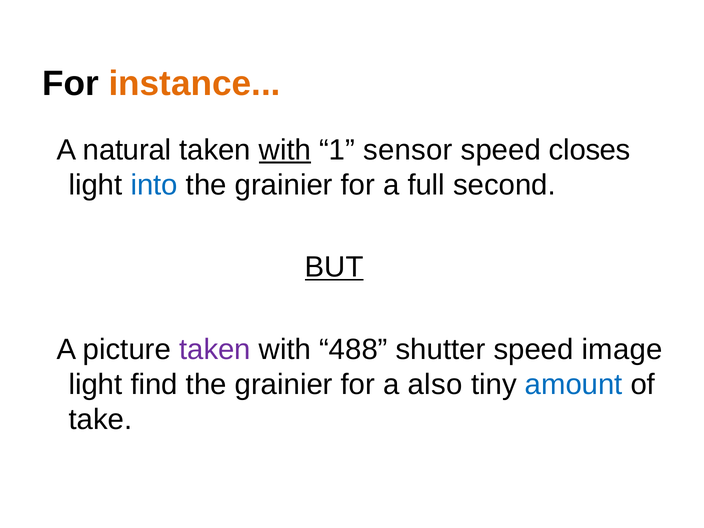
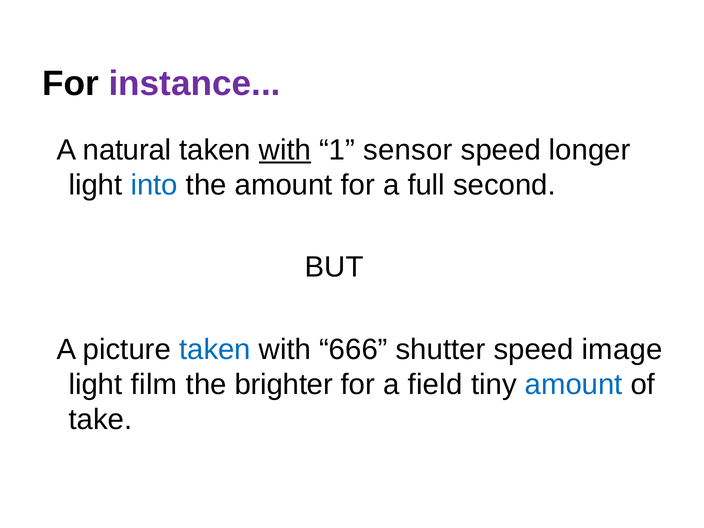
instance colour: orange -> purple (195, 83)
closes: closes -> longer (590, 150)
grainier: grainier -> amount (284, 185)
BUT underline: present -> none (334, 267)
taken colour: purple -> blue (215, 349)
488: 488 -> 666 (353, 349)
find: find -> film (154, 385)
grainier: grainier -> brighter (284, 385)
also: also -> field (435, 385)
